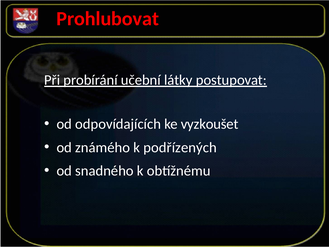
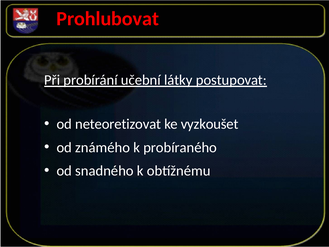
odpovídajících: odpovídajících -> neteoretizovat (118, 124)
podřízených: podřízených -> probíraného (180, 147)
